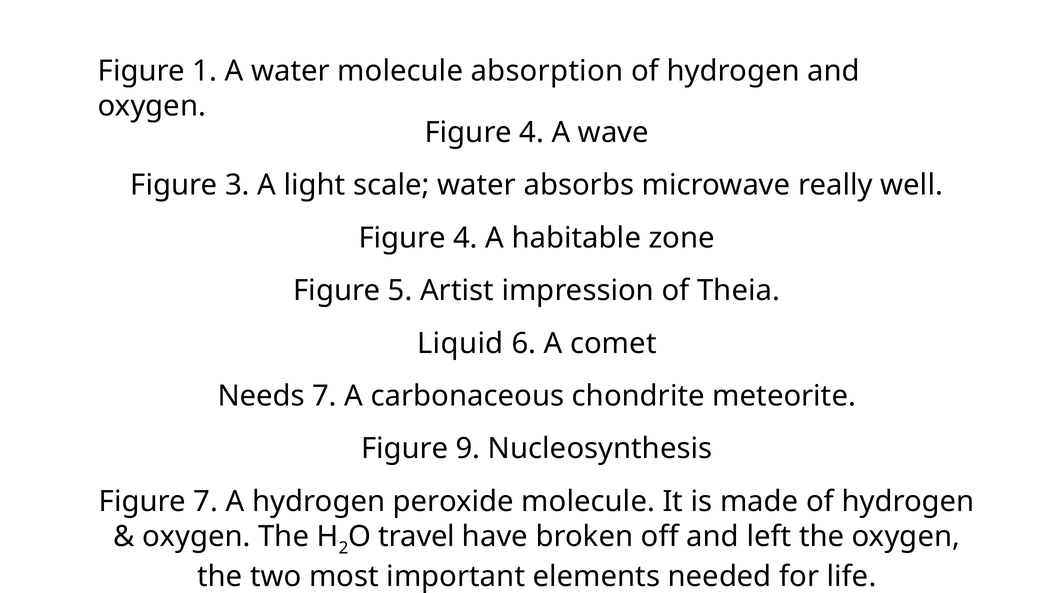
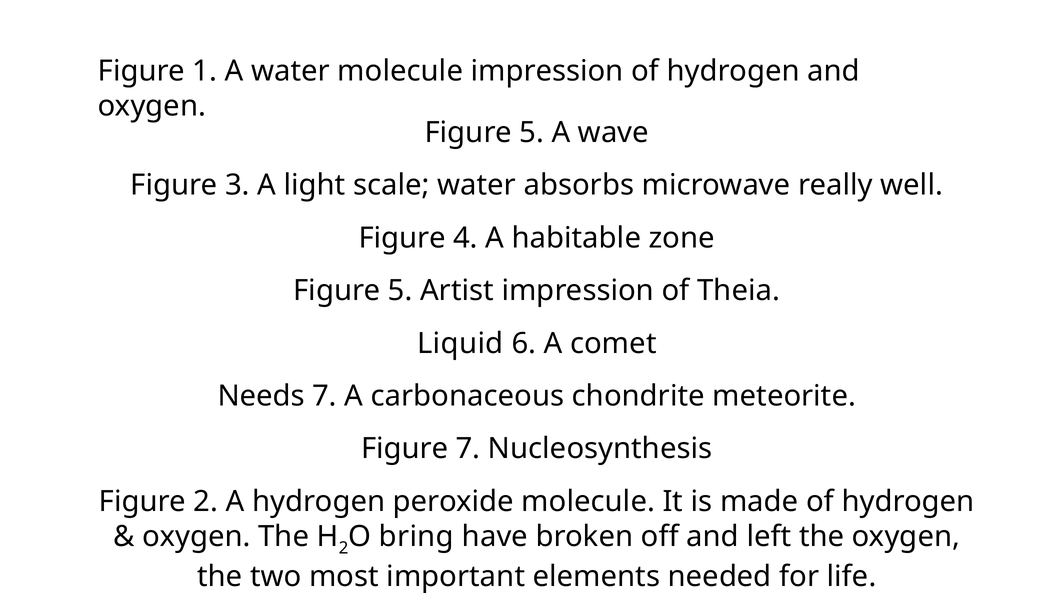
molecule absorption: absorption -> impression (547, 71)
4: 4 -> 5 (532, 133)
Figure 9: 9 -> 7 (468, 449)
Figure 7: 7 -> 2 (206, 501)
travel: travel -> bring (416, 537)
